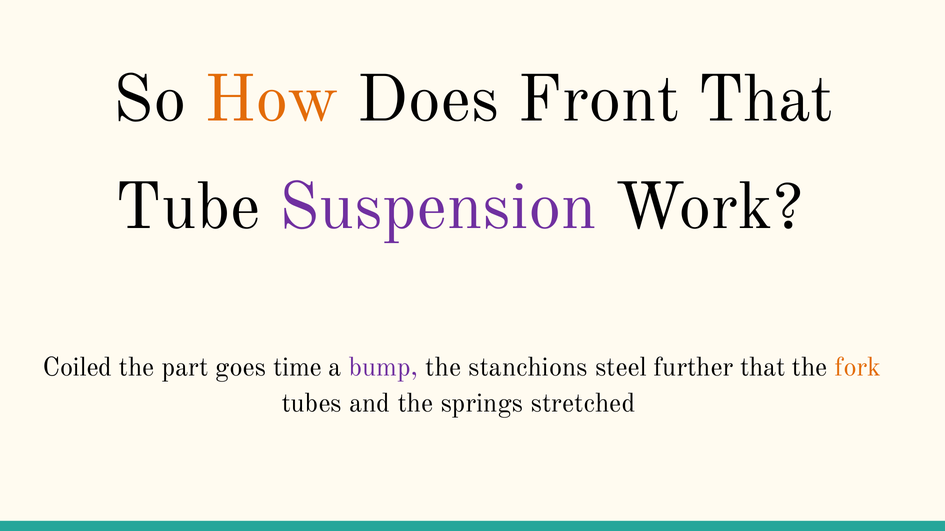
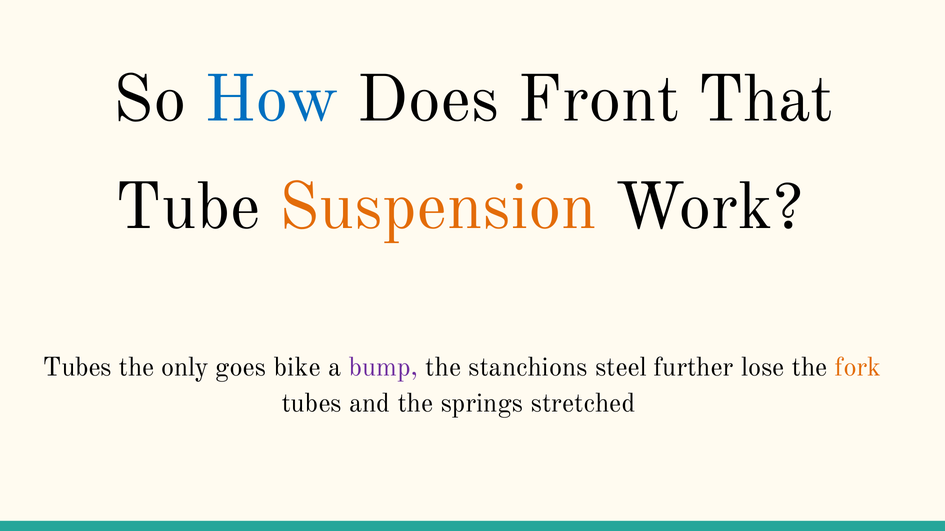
How colour: orange -> blue (272, 99)
Suspension colour: purple -> orange (438, 207)
Coiled: Coiled -> Tubes (77, 367)
part: part -> only (185, 367)
time: time -> bike (297, 367)
further that: that -> lose (763, 367)
